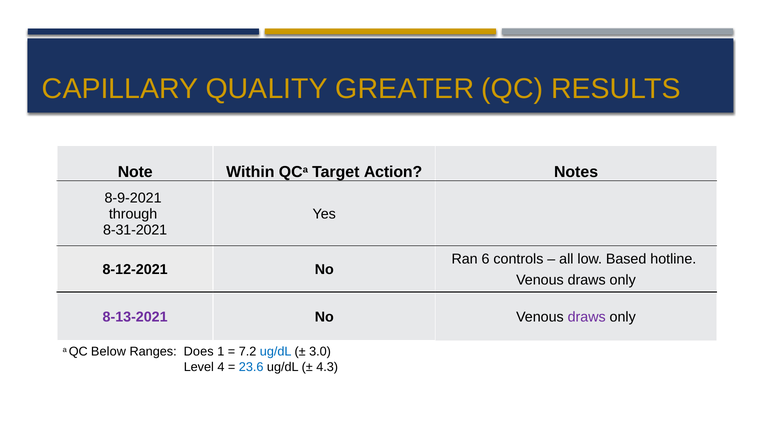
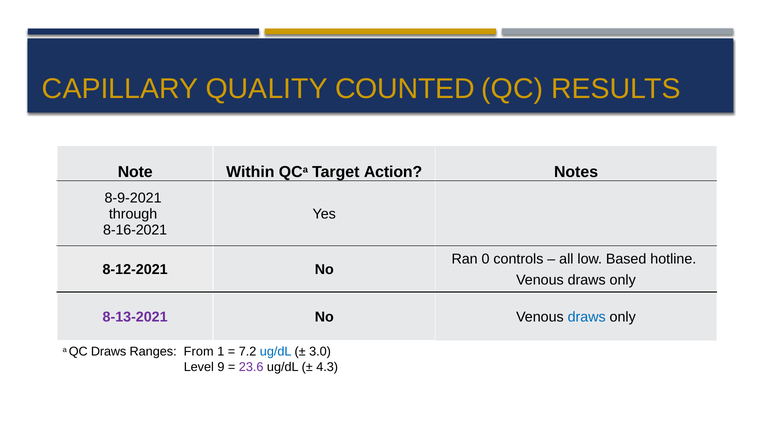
GREATER: GREATER -> COUNTED (405, 89)
8-31-2021: 8-31-2021 -> 8-16-2021 (135, 230)
6: 6 -> 0 (486, 259)
draws colour: purple -> blue (587, 317)
QC Below: Below -> Draws (109, 352)
Does: Does -> From (199, 352)
4: 4 -> 9 (221, 367)
23.6 colour: blue -> purple (251, 367)
